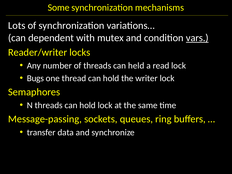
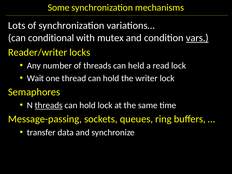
dependent: dependent -> conditional (51, 38)
Bugs: Bugs -> Wait (35, 78)
threads underline: none -> present (49, 105)
